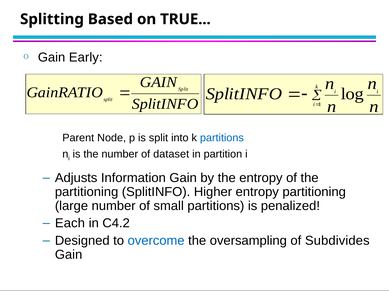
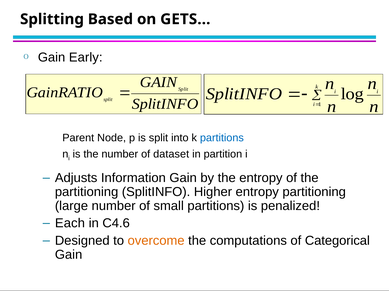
TRUE: TRUE -> GETS (185, 19)
C4.2: C4.2 -> C4.6 (116, 224)
overcome colour: blue -> orange (156, 241)
oversampling: oversampling -> computations (248, 241)
Subdivides: Subdivides -> Categorical (337, 241)
